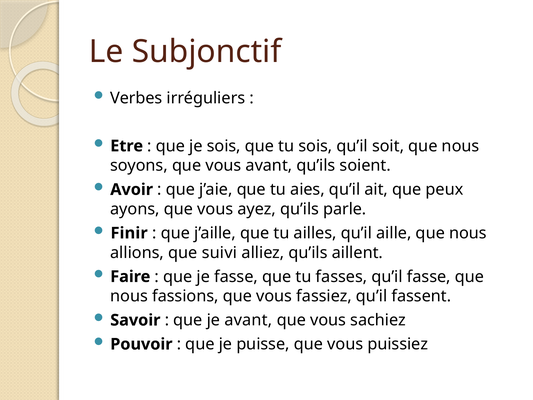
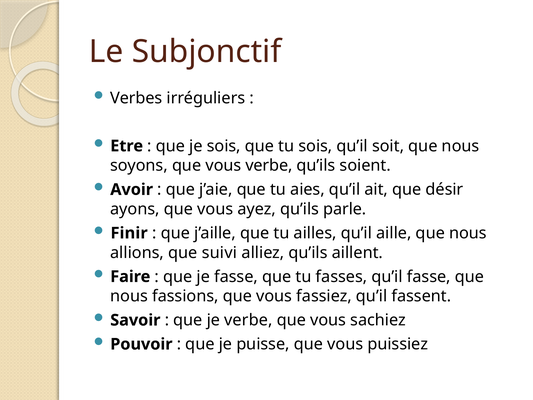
vous avant: avant -> verbe (269, 165)
peux: peux -> désir (445, 189)
je avant: avant -> verbe (248, 320)
